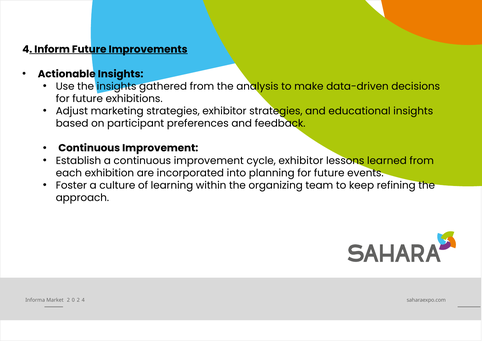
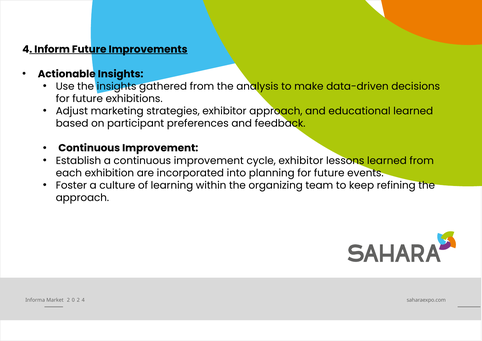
exhibitor strategies: strategies -> approach (276, 111)
educational insights: insights -> learned (413, 111)
